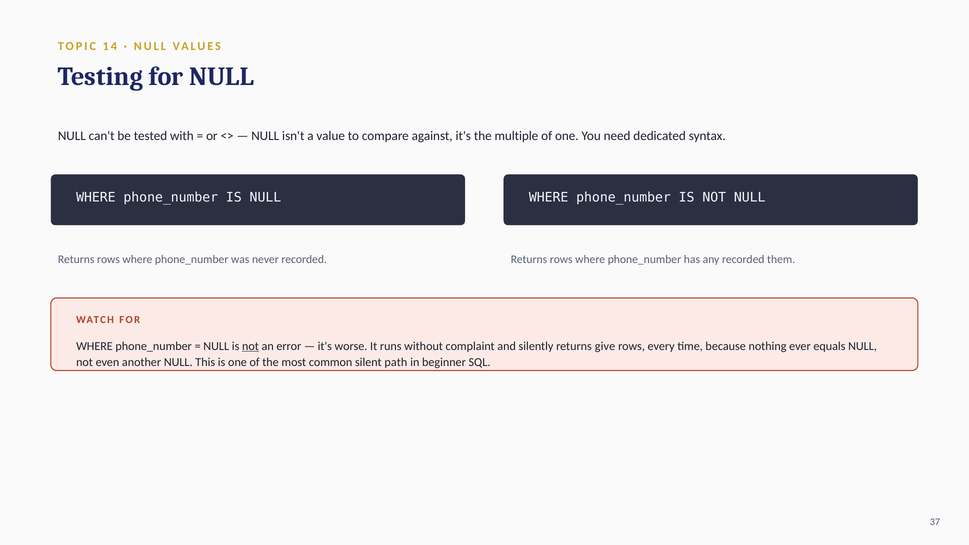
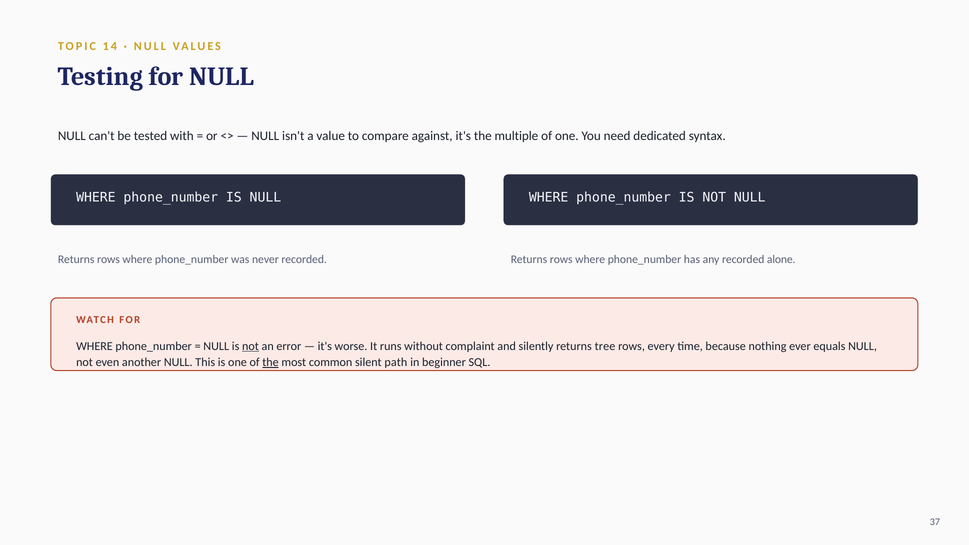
them: them -> alone (781, 259)
give: give -> tree (605, 346)
the underline: none -> present (270, 362)
